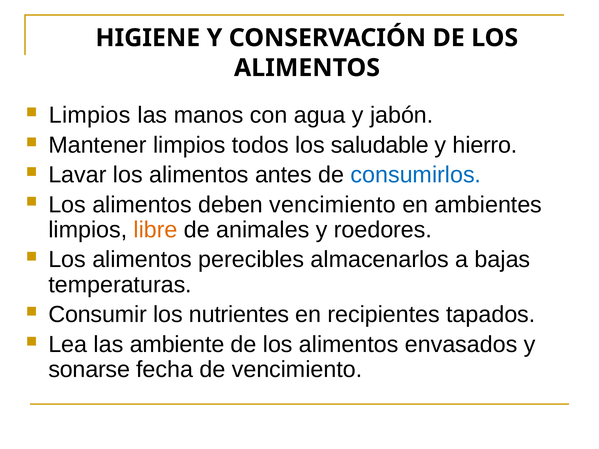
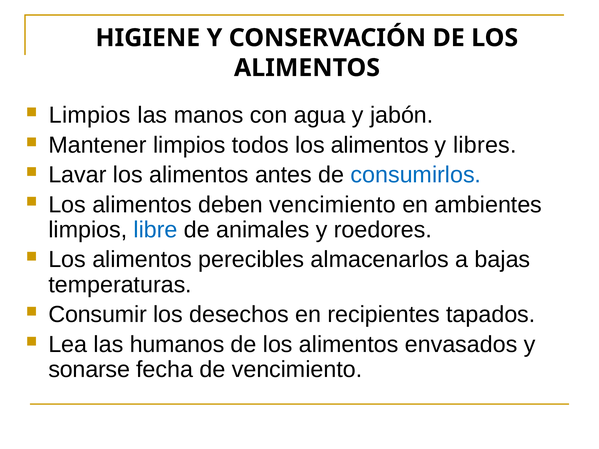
todos los saludable: saludable -> alimentos (380, 145)
hierro: hierro -> libres (485, 145)
libre colour: orange -> blue (156, 230)
nutrientes: nutrientes -> desechos (239, 315)
ambiente: ambiente -> humanos (177, 345)
